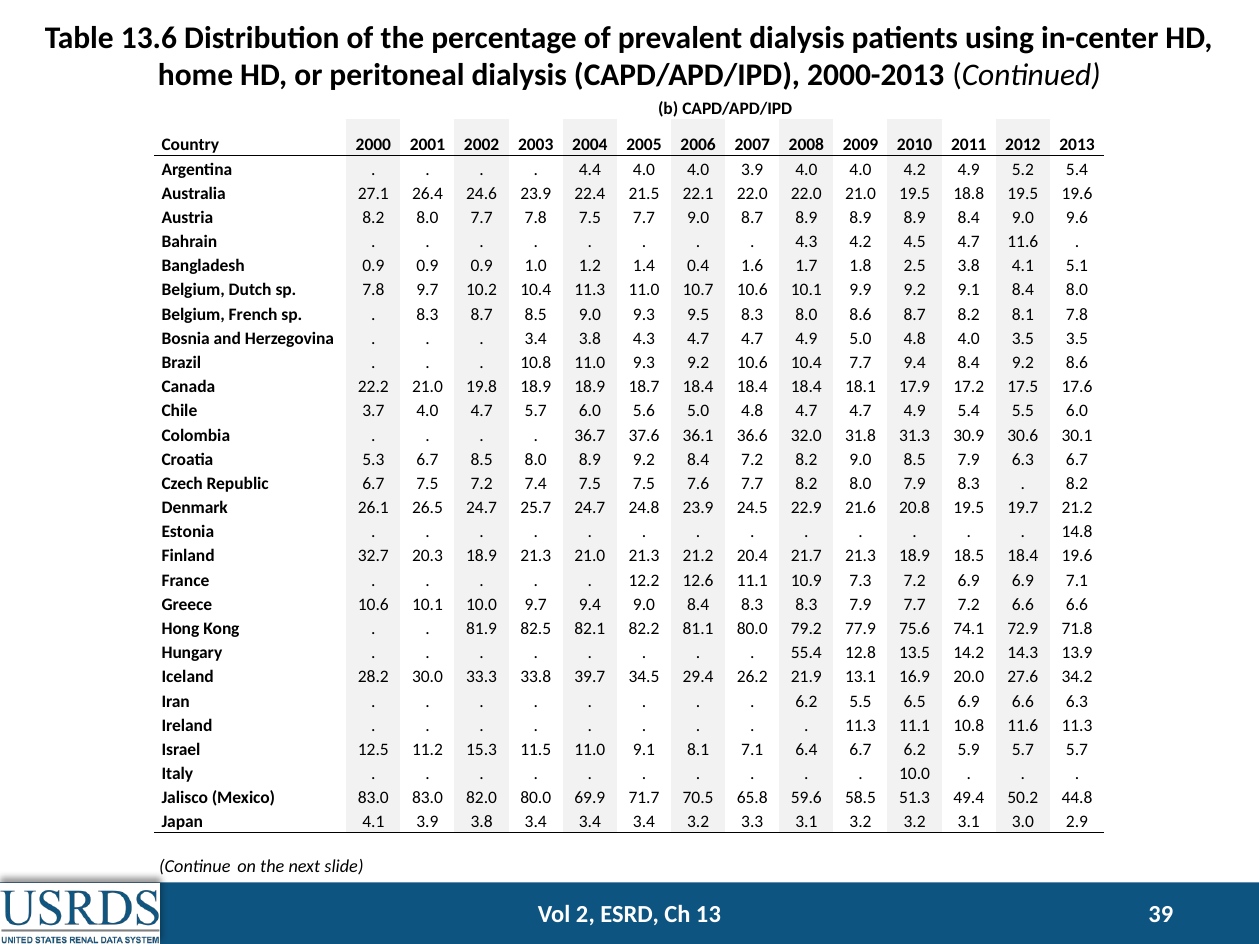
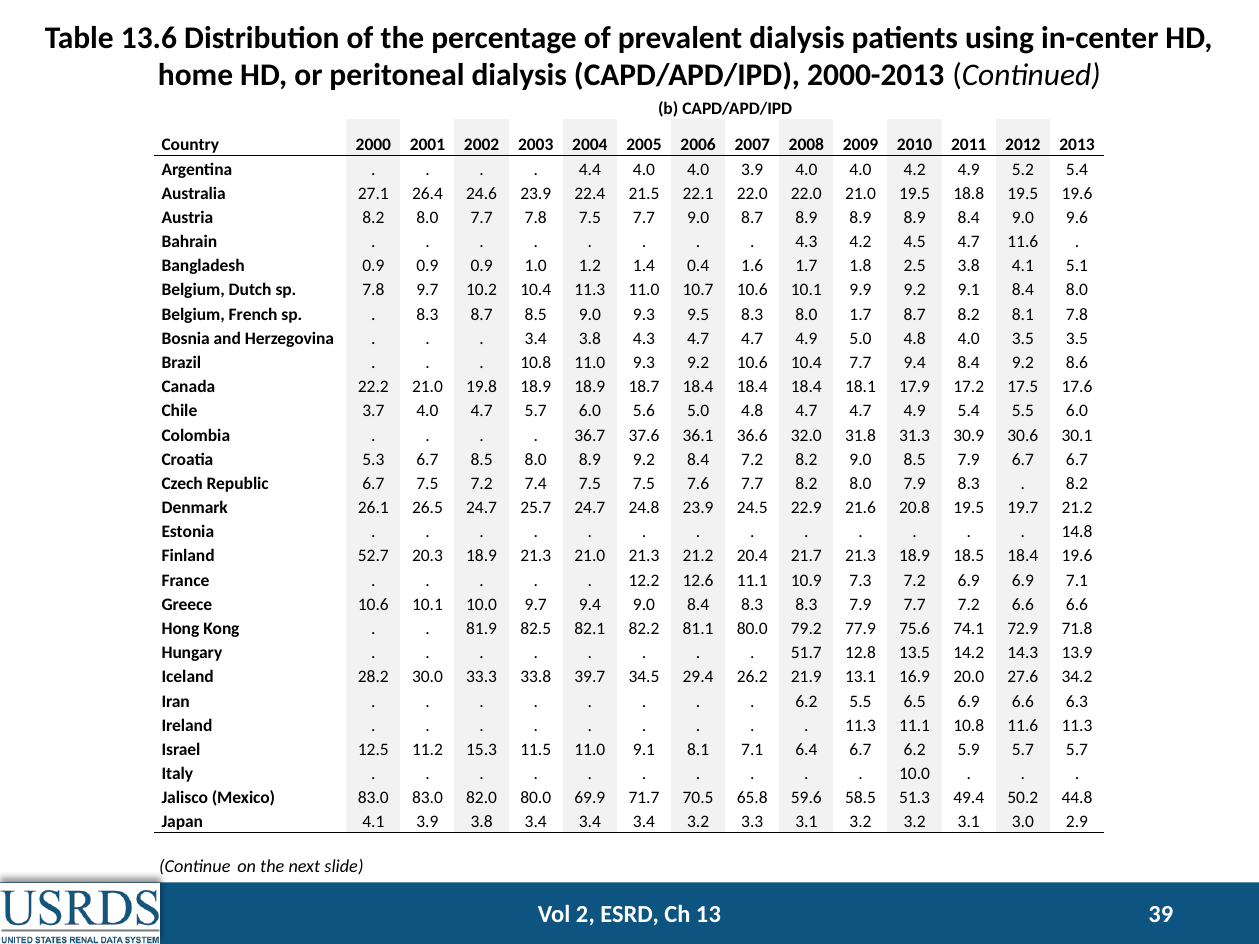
8.0 8.6: 8.6 -> 1.7 (860, 314)
7.9 6.3: 6.3 -> 6.7 (1023, 460)
32.7: 32.7 -> 52.7 (373, 556)
55.4: 55.4 -> 51.7 (806, 653)
